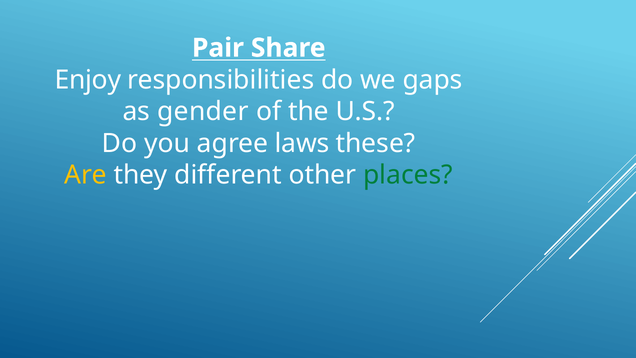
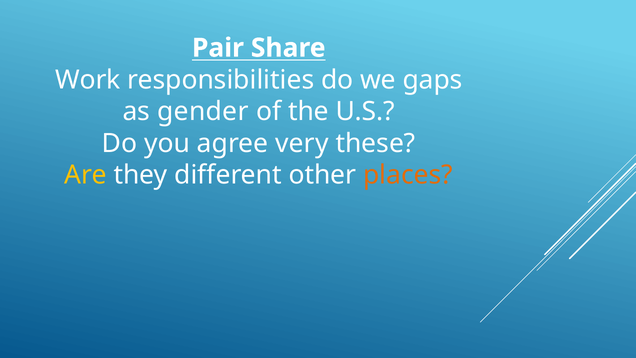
Enjoy: Enjoy -> Work (88, 80)
laws: laws -> very (302, 143)
places colour: green -> orange (408, 175)
